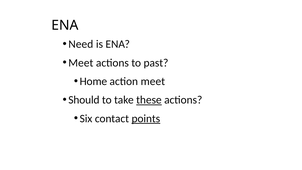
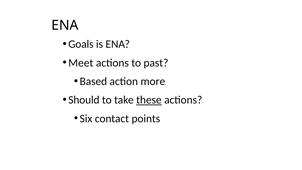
Need: Need -> Goals (81, 44)
Home: Home -> Based (93, 81)
action meet: meet -> more (153, 81)
points underline: present -> none (146, 118)
